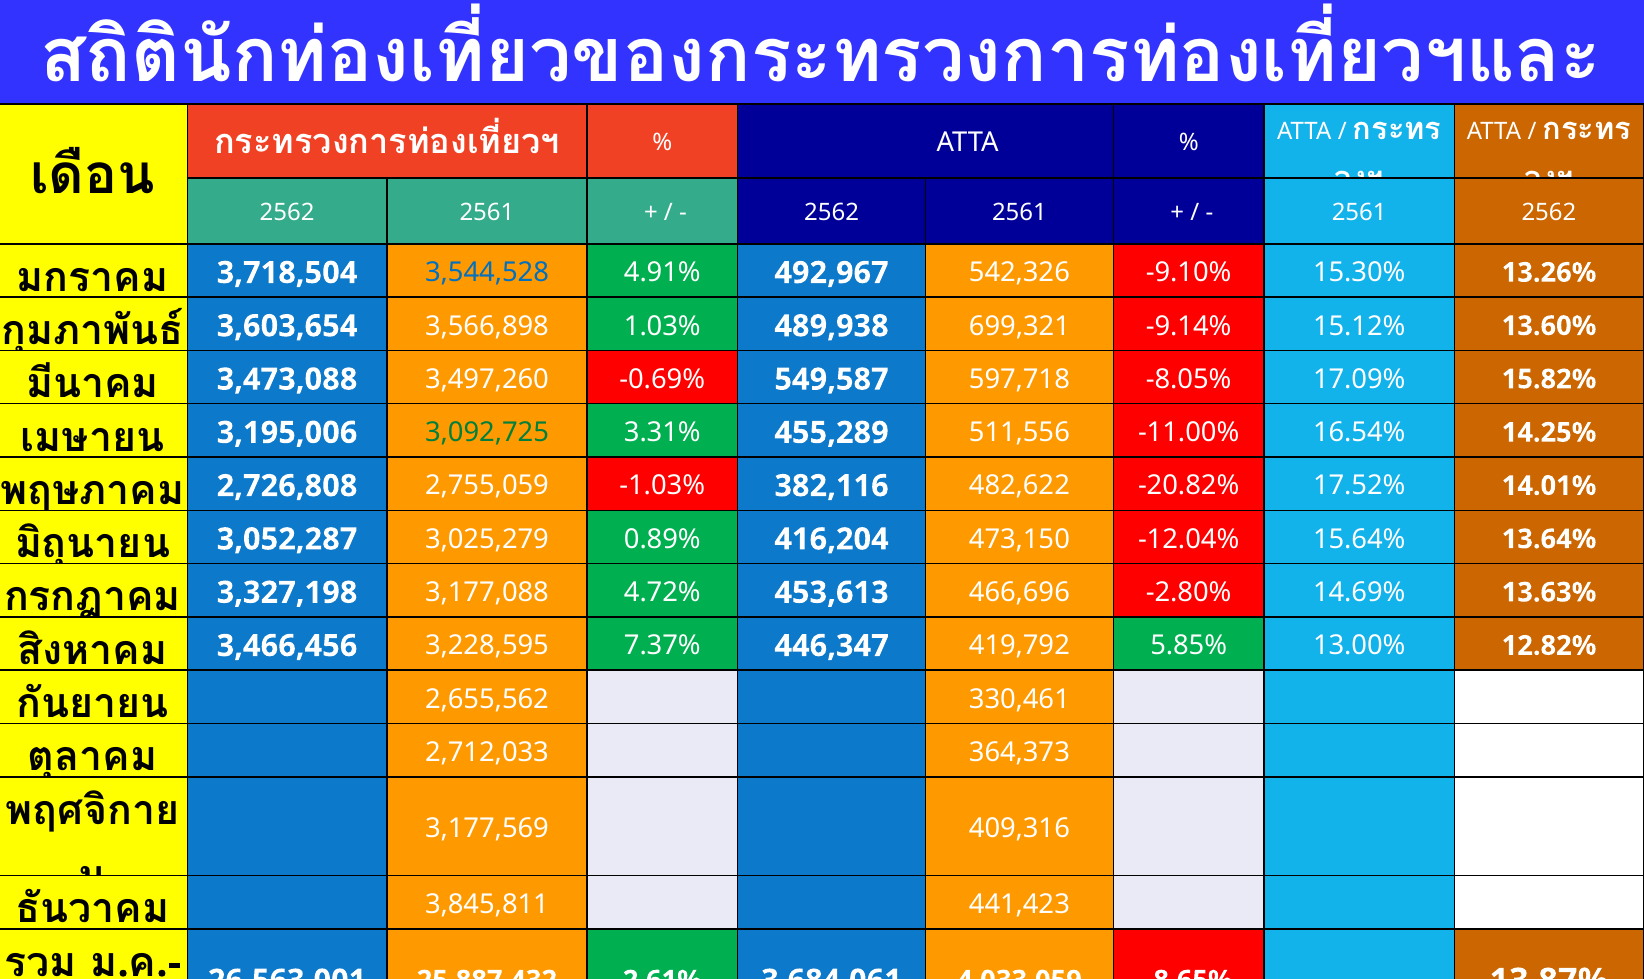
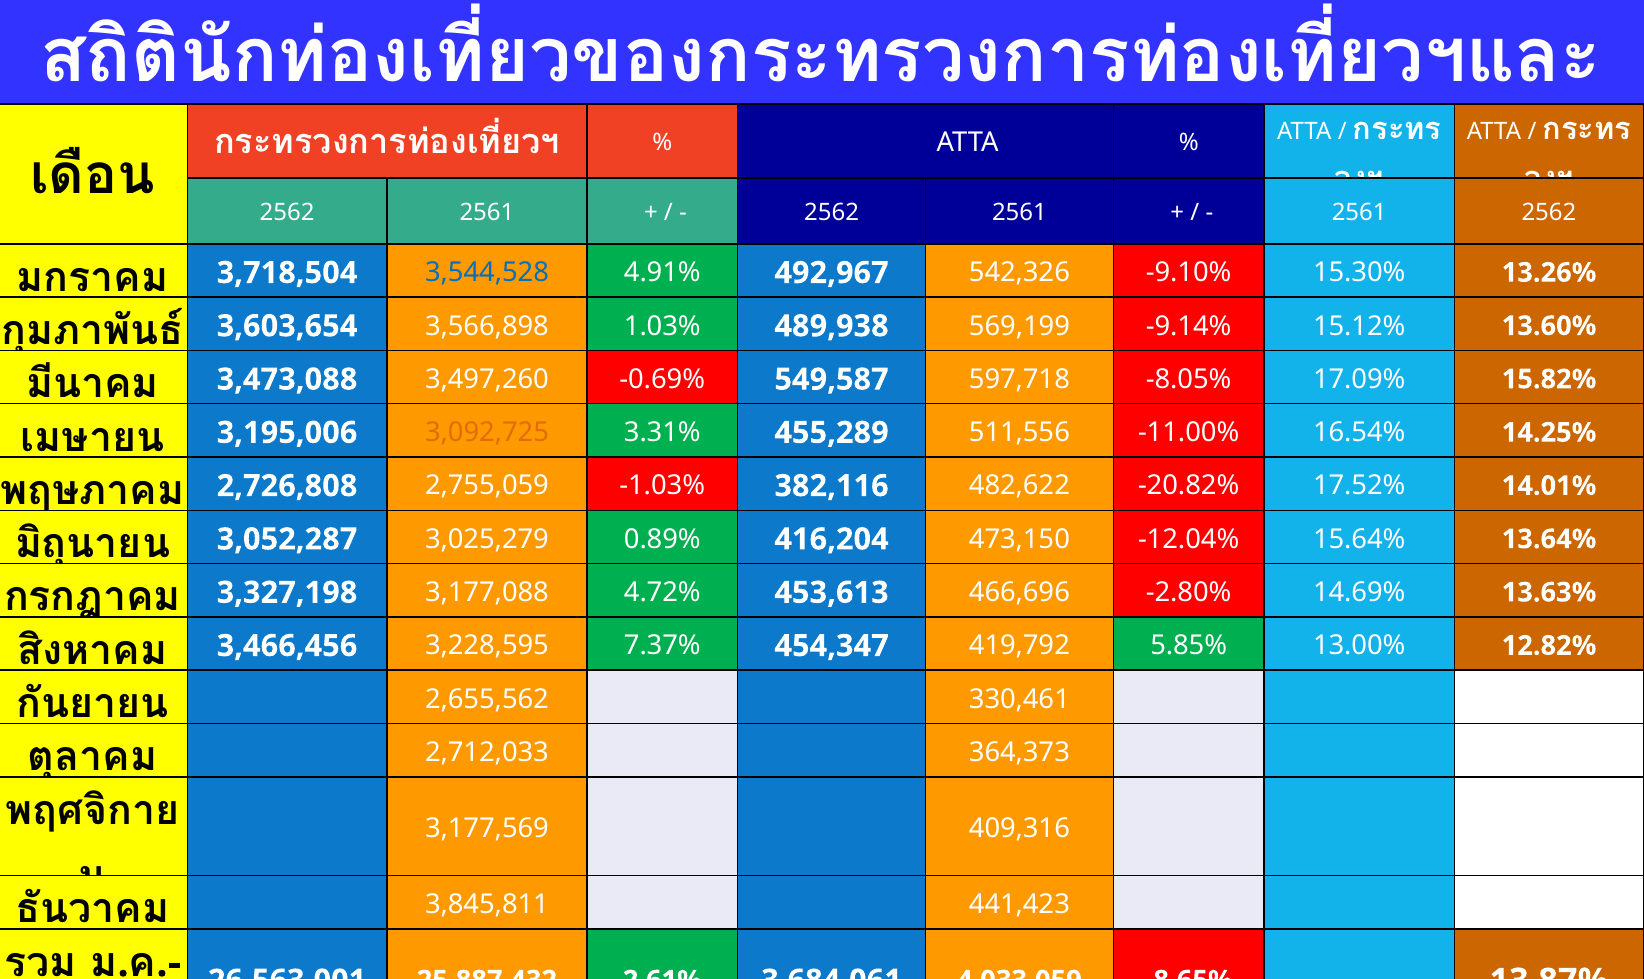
699,321: 699,321 -> 569,199 (1019, 326)
3,092,725 colour: green -> orange (487, 432)
446,347: 446,347 -> 454,347 (832, 645)
